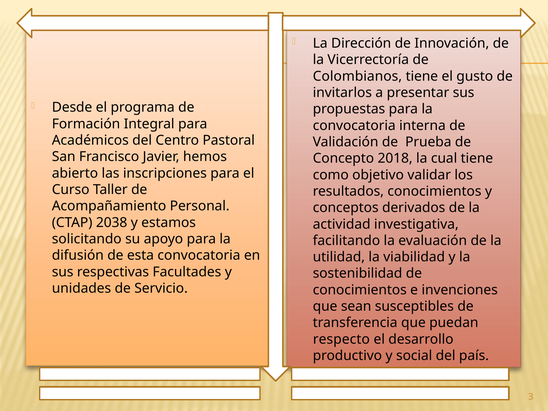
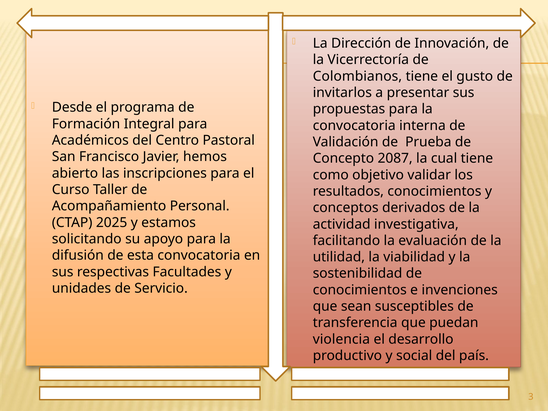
2018: 2018 -> 2087 (395, 158)
2038: 2038 -> 2025 (112, 223)
respecto: respecto -> violencia (341, 339)
